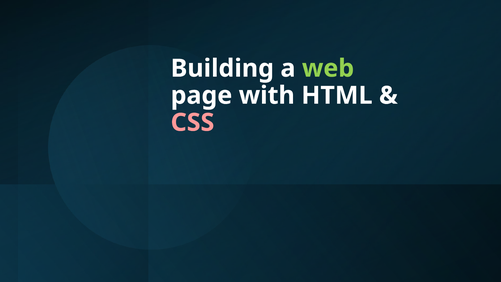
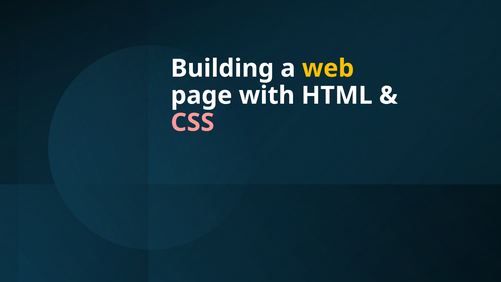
web colour: light green -> yellow (328, 68)
